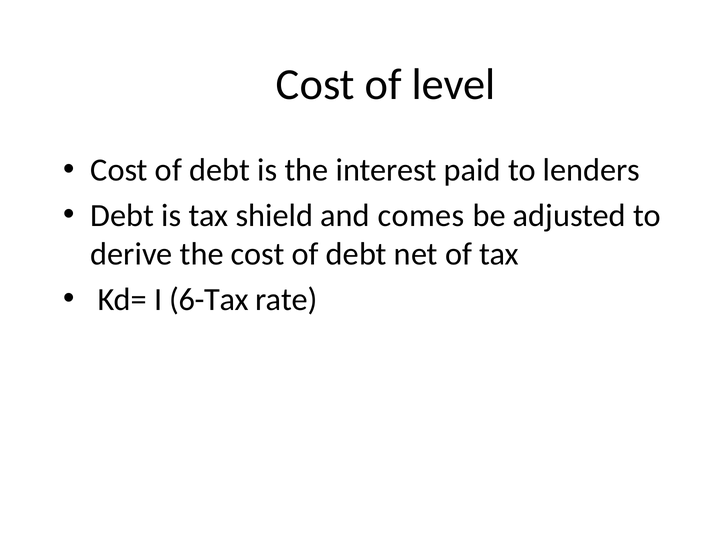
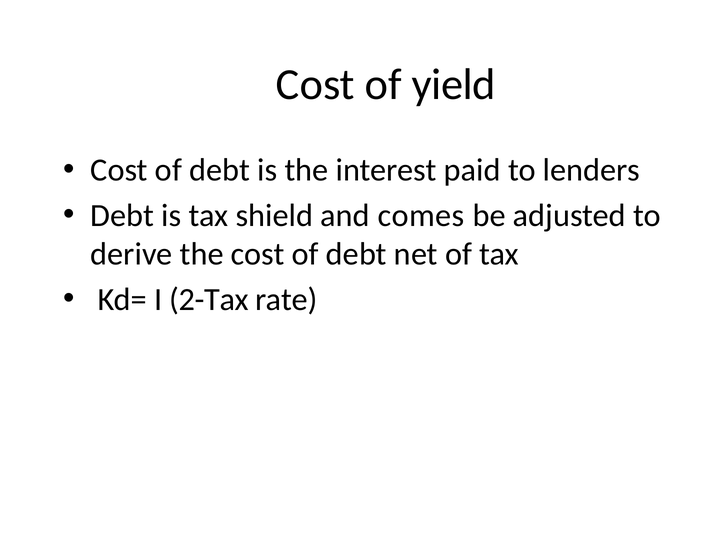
level: level -> yield (454, 85)
6-Tax: 6-Tax -> 2-Tax (209, 300)
